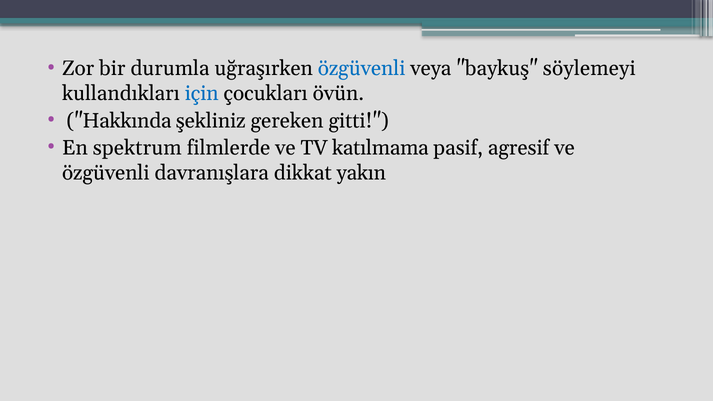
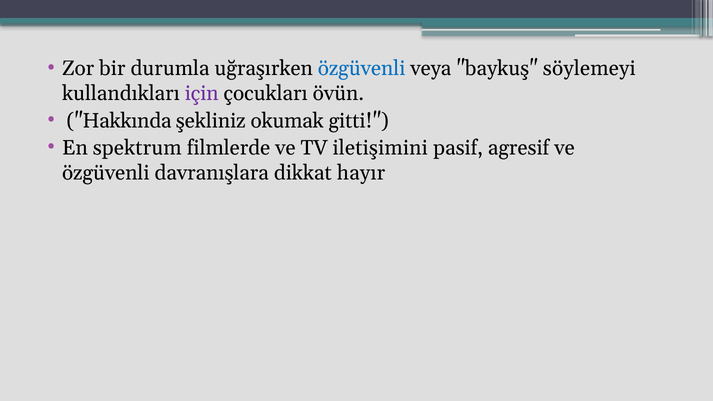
için colour: blue -> purple (202, 93)
gereken: gereken -> okumak (287, 121)
katılmama: katılmama -> iletişimini (380, 148)
yakın: yakın -> hayır (361, 173)
